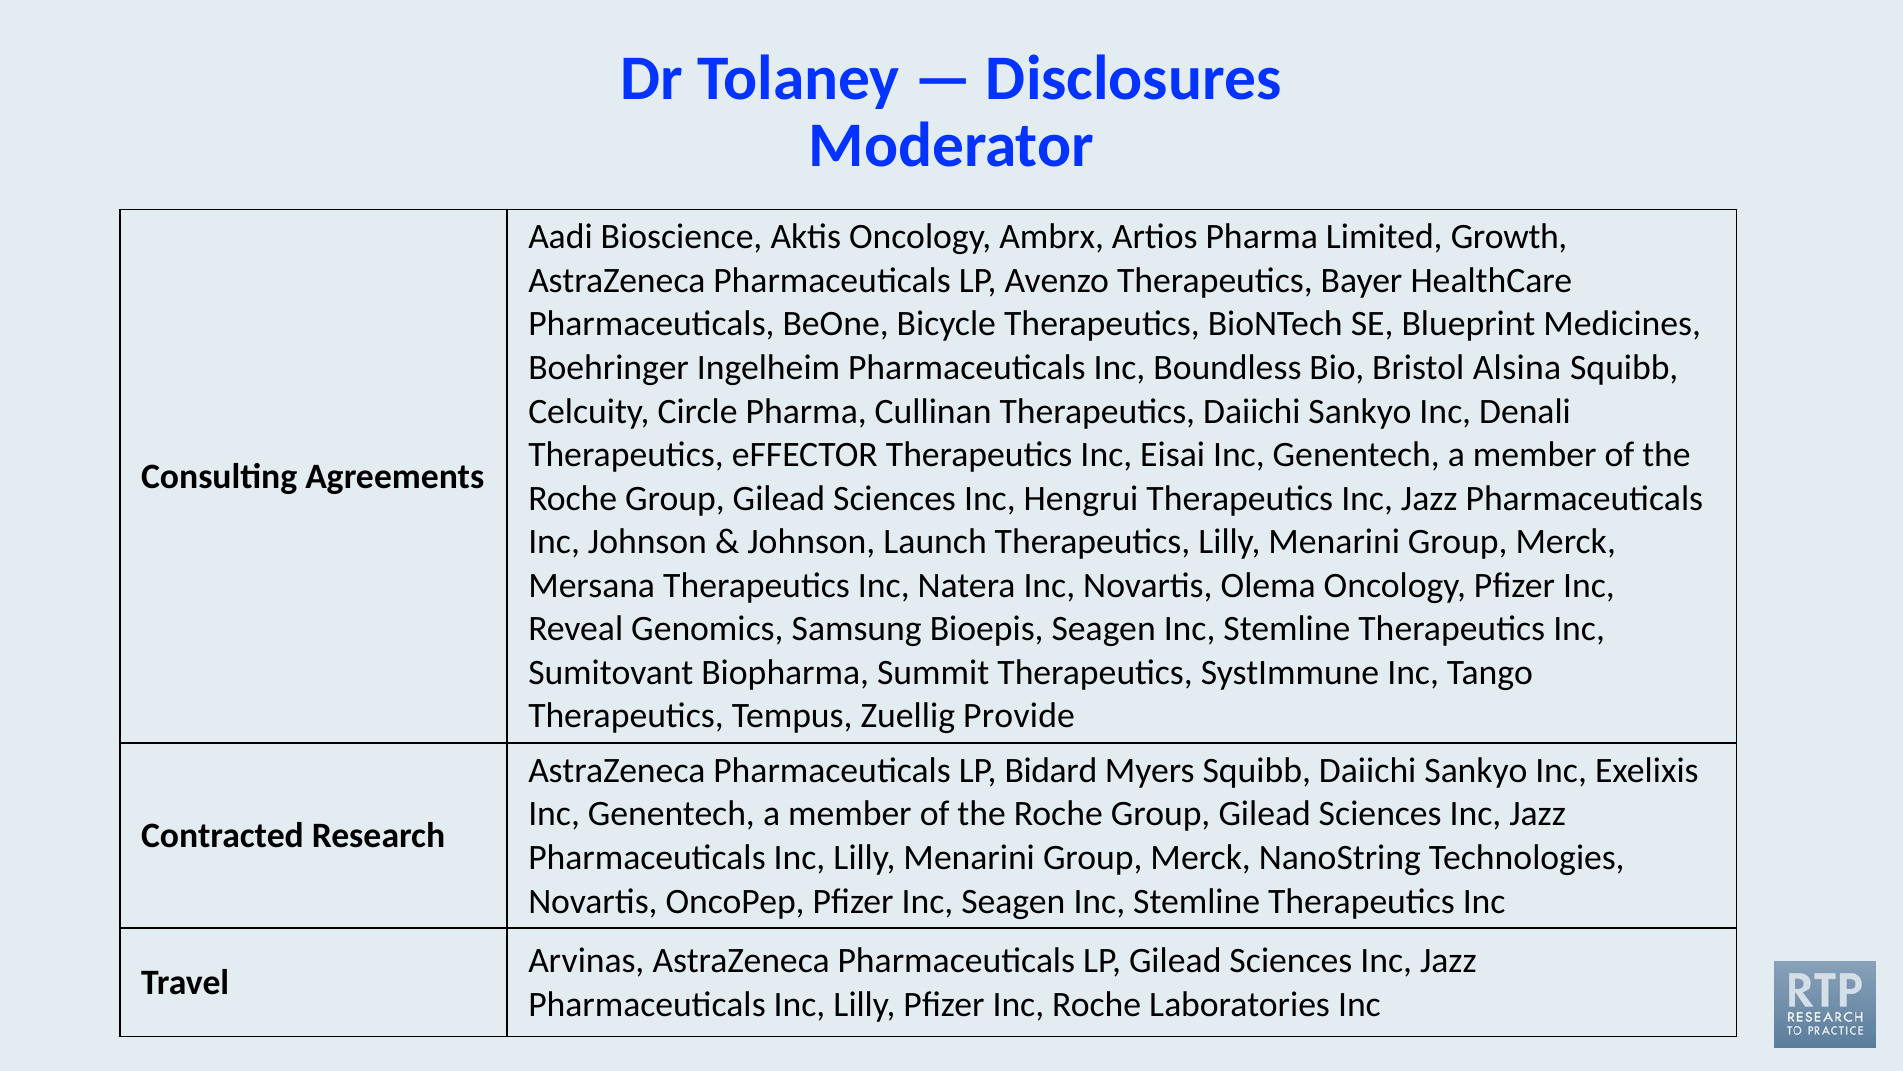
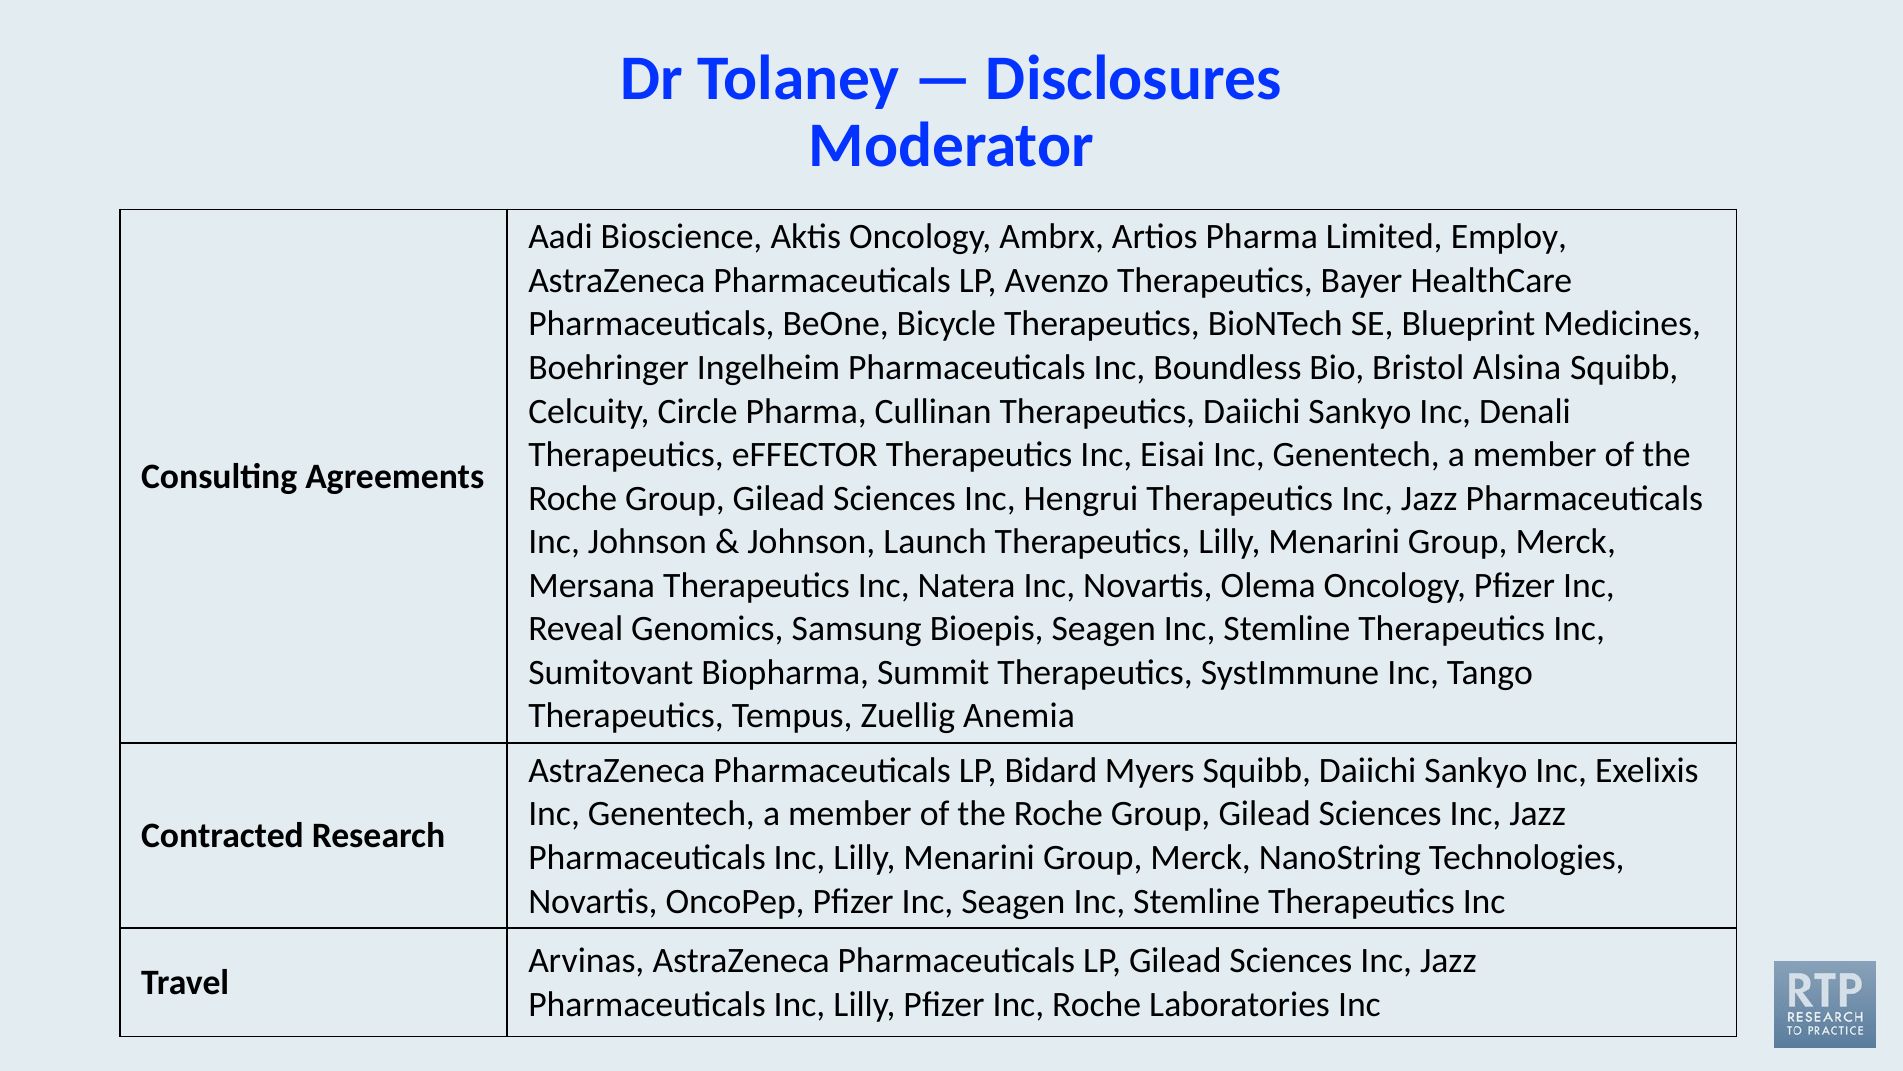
Growth: Growth -> Employ (1509, 237)
Provide: Provide -> Anemia (1019, 716)
